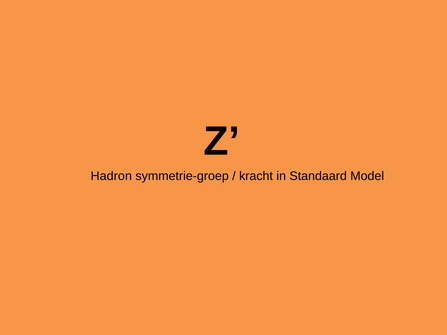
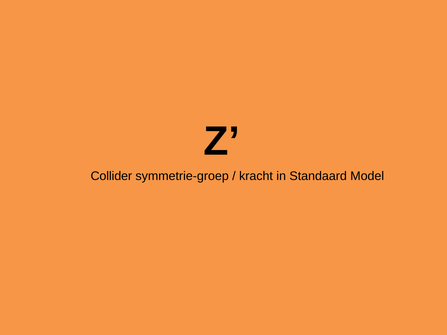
Hadron: Hadron -> Collider (111, 176)
